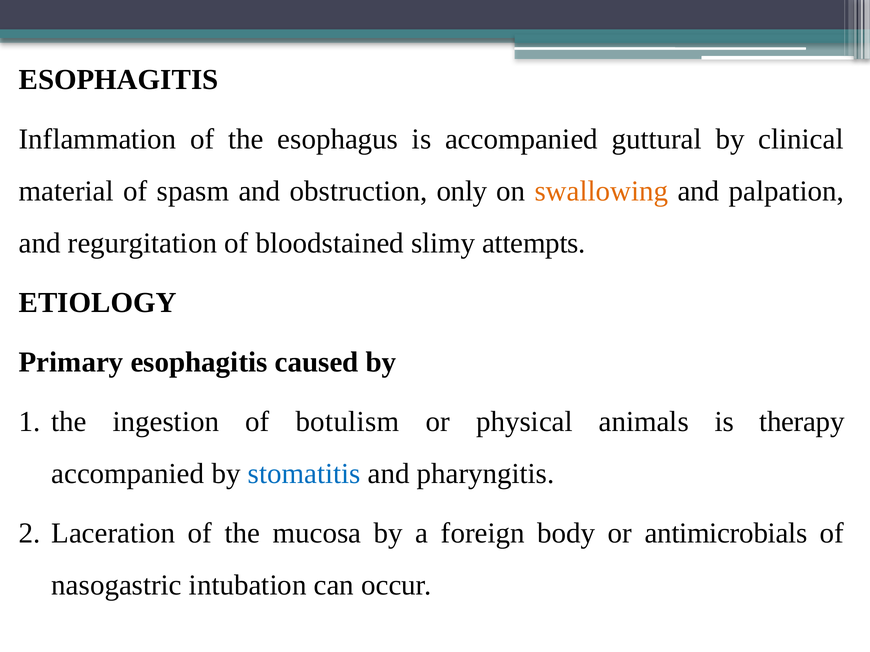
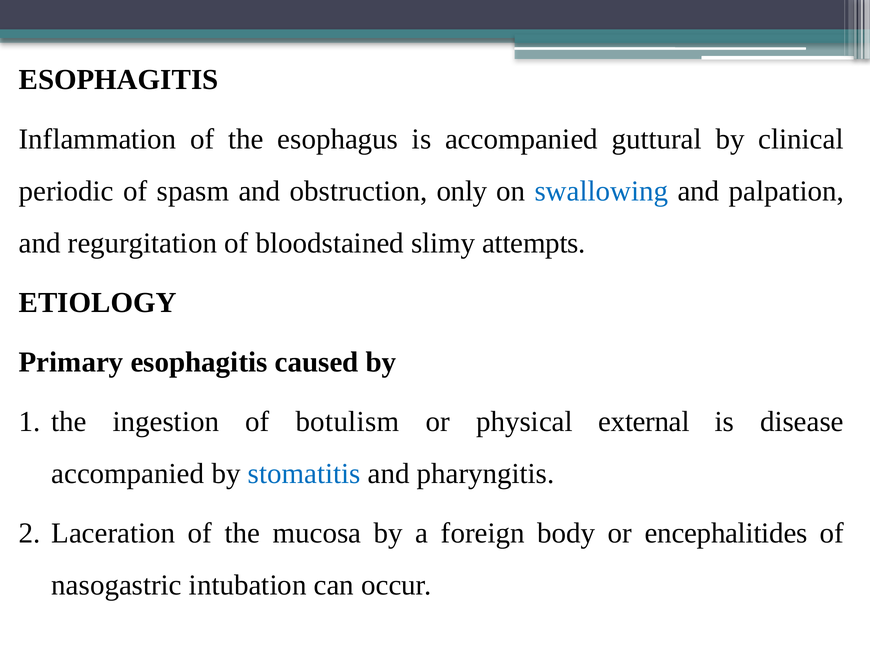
material: material -> periodic (66, 191)
swallowing colour: orange -> blue (601, 191)
animals: animals -> external (644, 422)
therapy: therapy -> disease (802, 422)
antimicrobials: antimicrobials -> encephalitides (726, 533)
